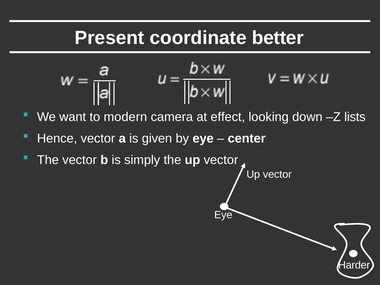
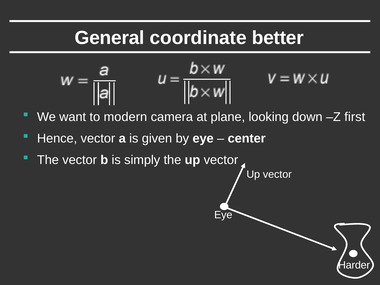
Present: Present -> General (110, 38)
effect: effect -> plane (228, 117)
lists: lists -> first (355, 117)
